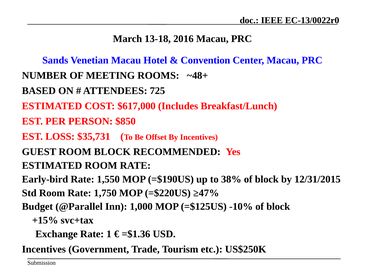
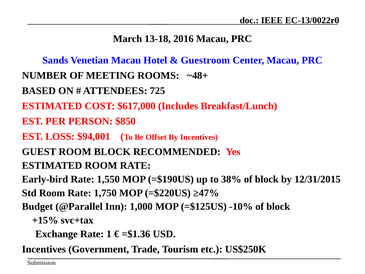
Convention: Convention -> Guestroom (205, 60)
$35,731: $35,731 -> $94,001 (94, 136)
